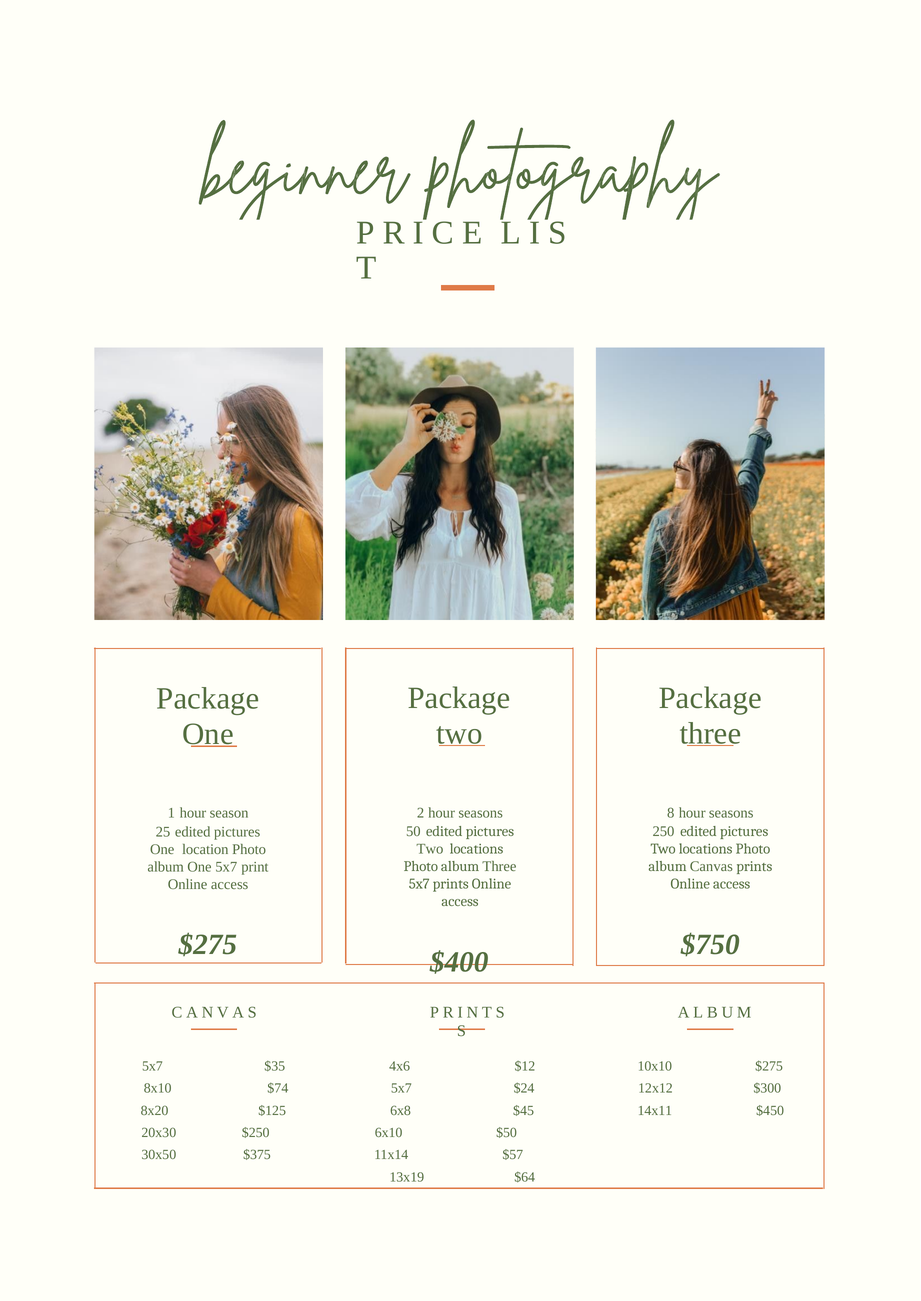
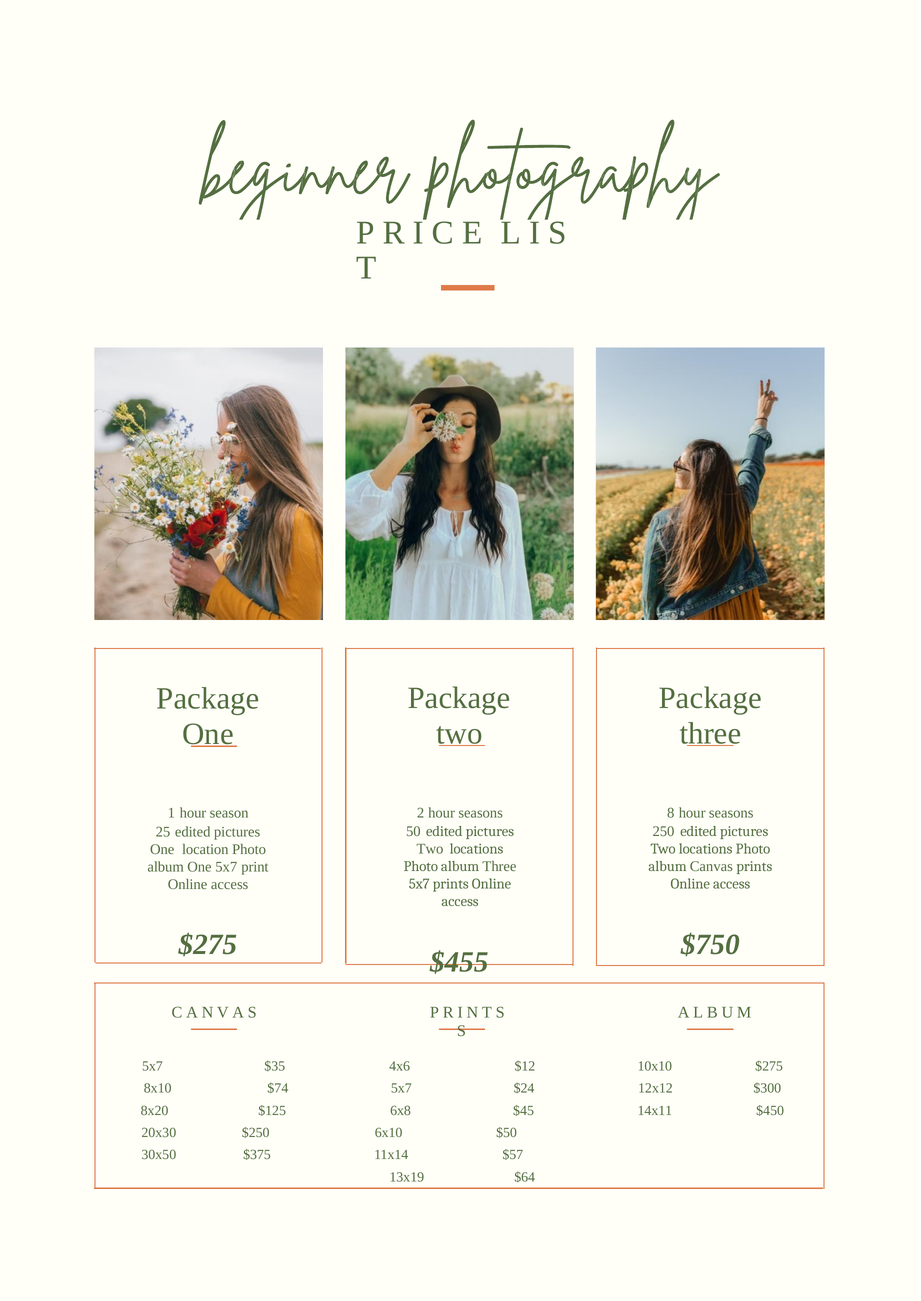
$400: $400 -> $455 (459, 962)
